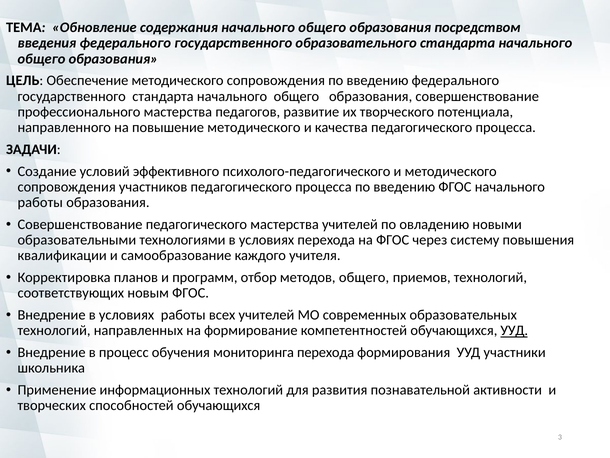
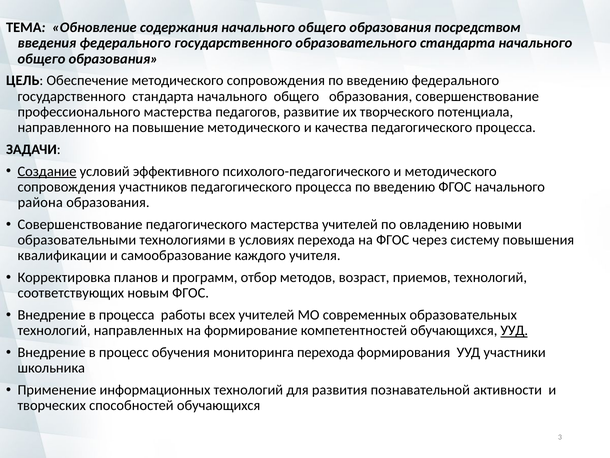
Создание underline: none -> present (47, 171)
работы: работы -> района (40, 202)
методов общего: общего -> возраст (364, 277)
Внедрение в условиях: условиях -> процесса (127, 315)
